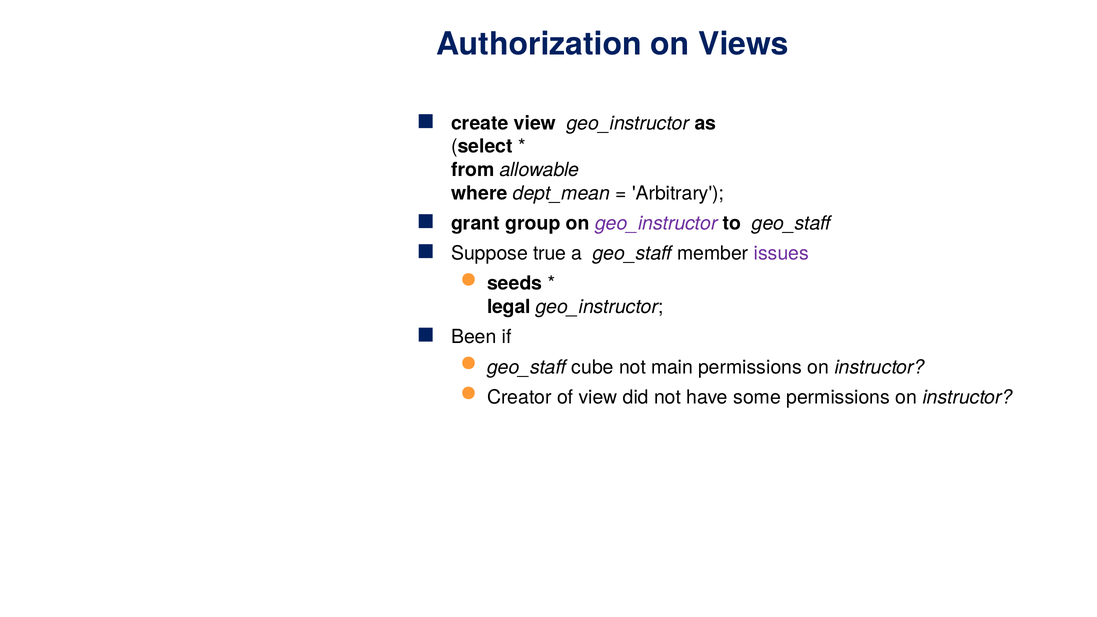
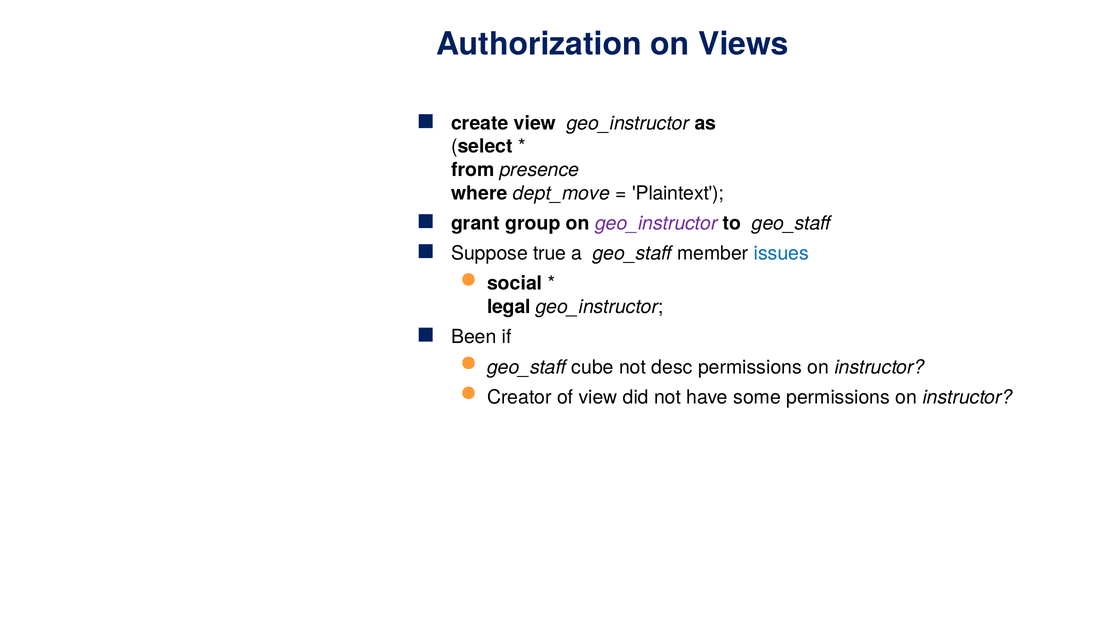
allowable: allowable -> presence (539, 170)
dept_mean: dept_mean -> dept_move (561, 193)
Arbitrary: Arbitrary -> Plaintext (678, 193)
issues colour: purple -> blue (781, 253)
seeds: seeds -> social (515, 284)
main: main -> desc (672, 367)
